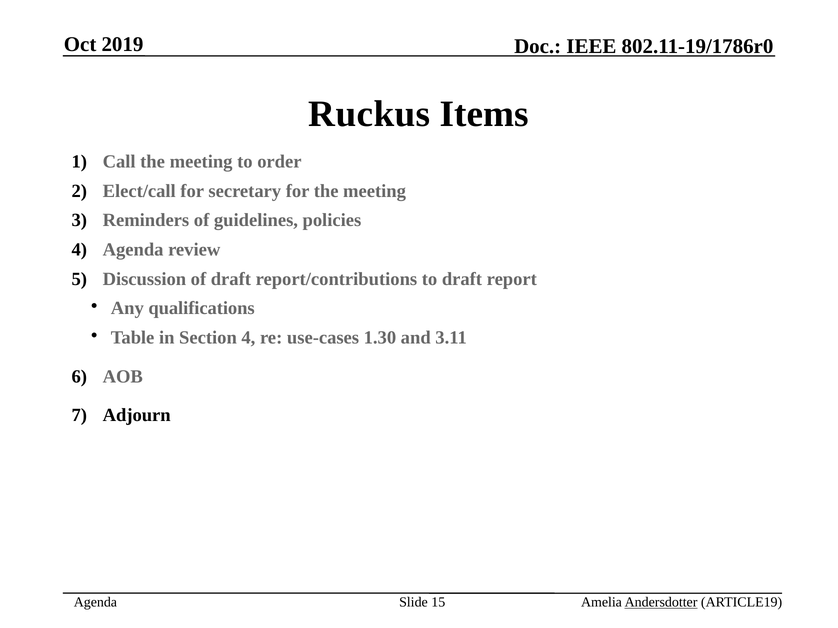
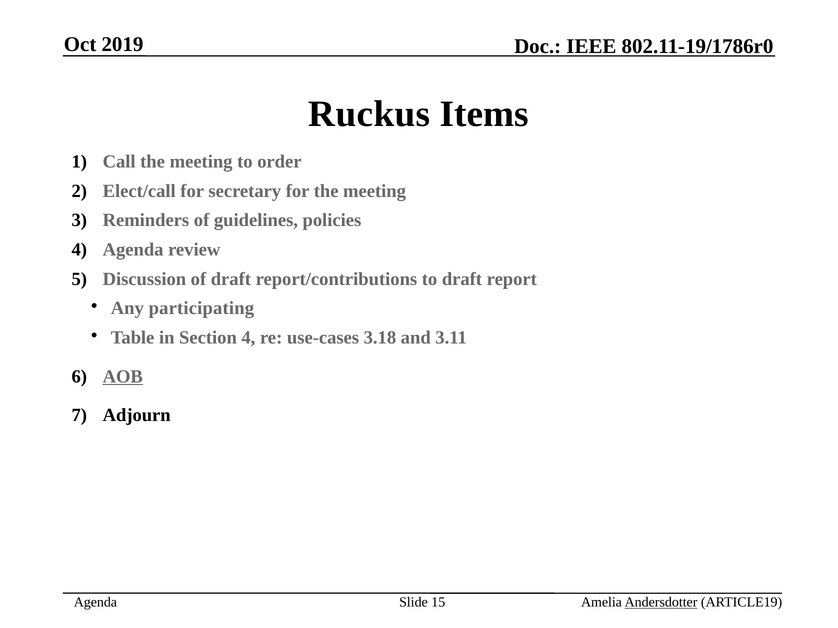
qualifications: qualifications -> participating (201, 309)
1.30: 1.30 -> 3.18 (380, 338)
AOB underline: none -> present (123, 377)
